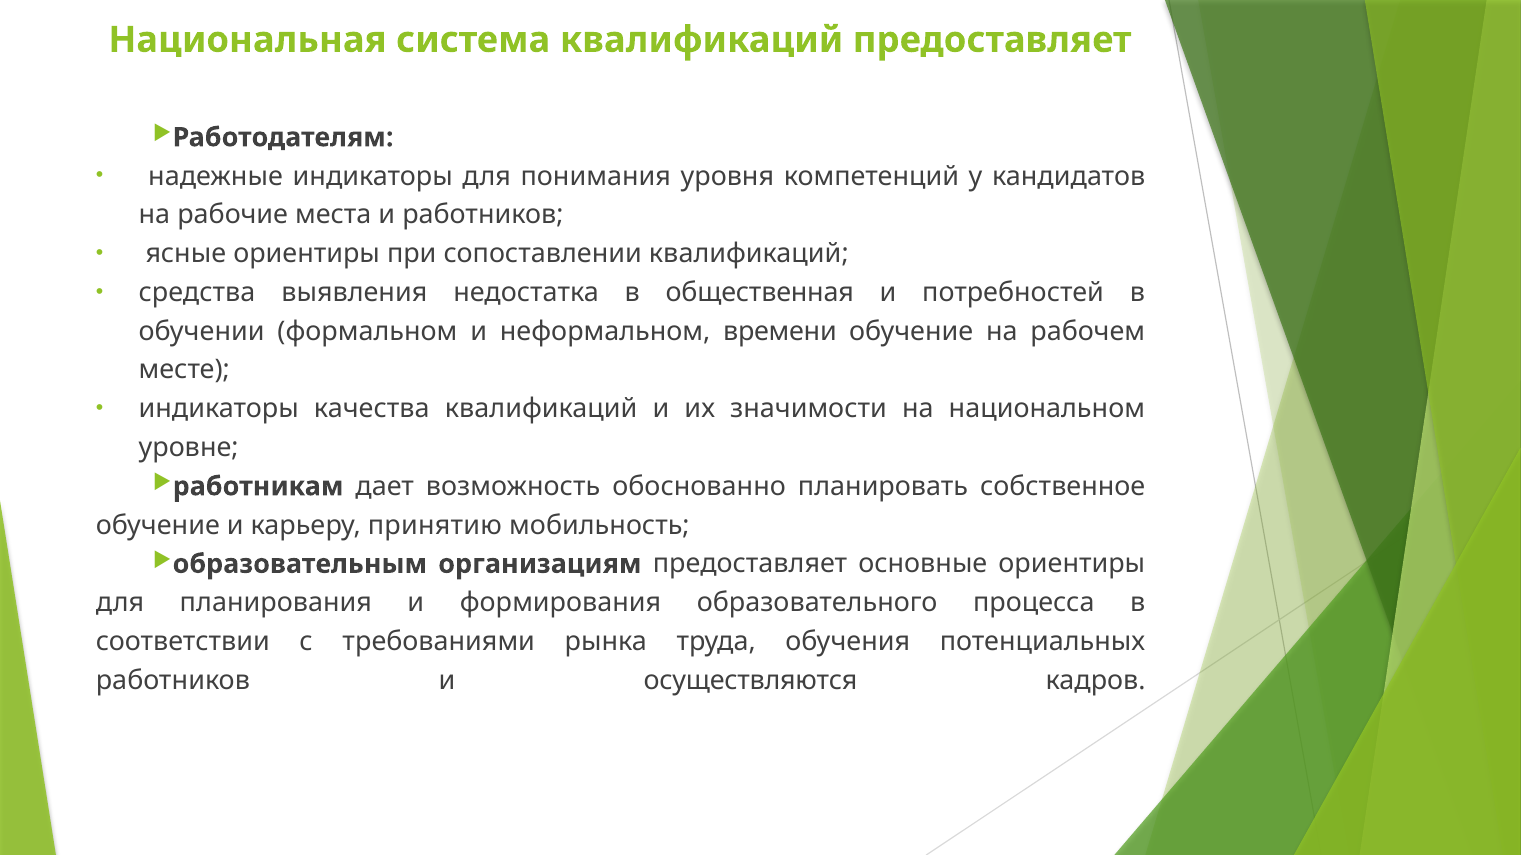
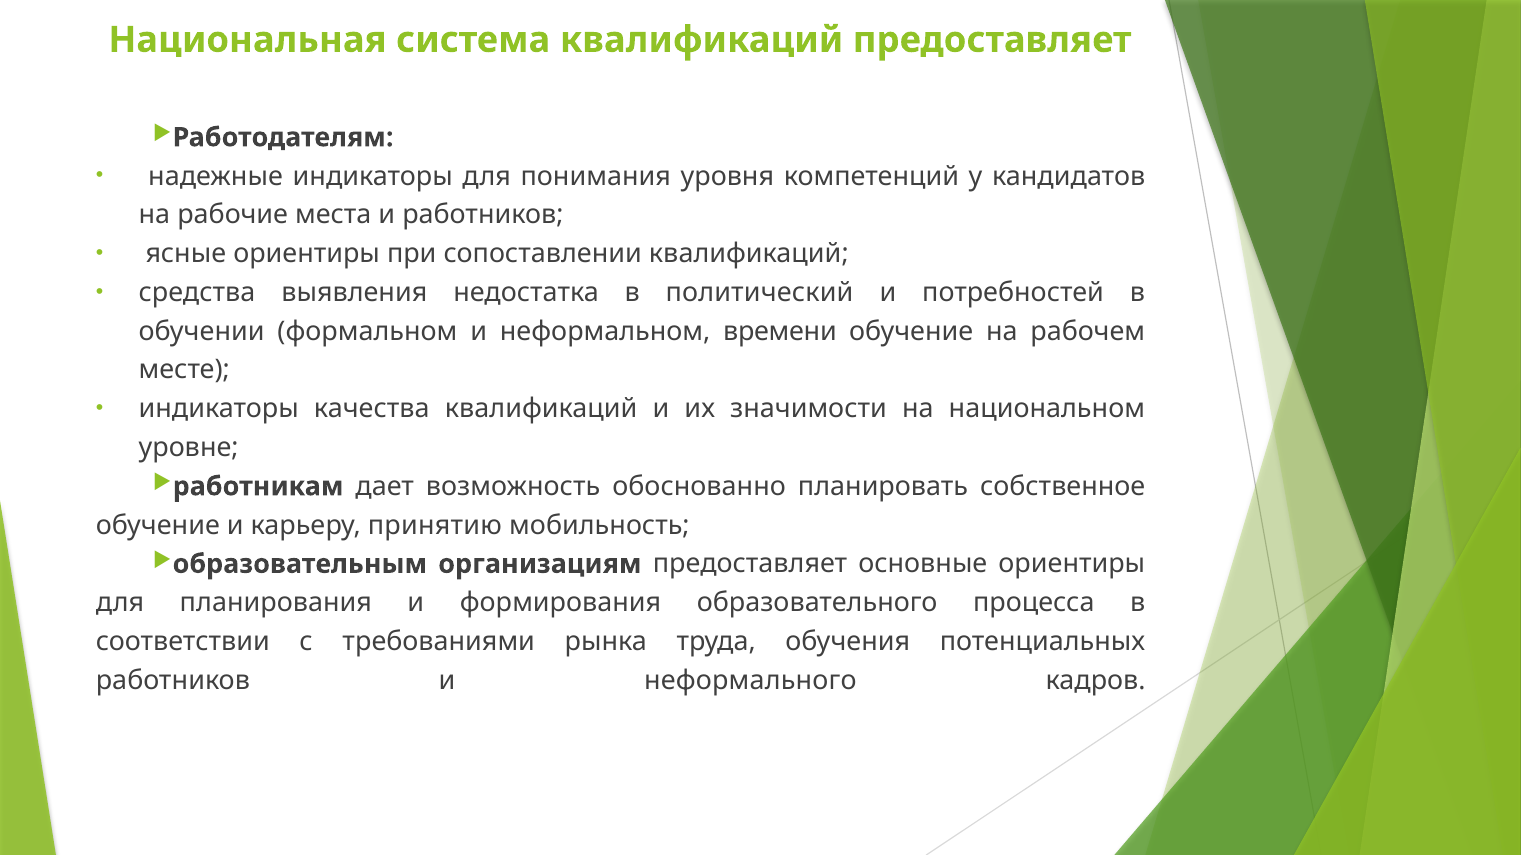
общественная: общественная -> политический (760, 293)
осуществляются: осуществляются -> неформального (750, 681)
